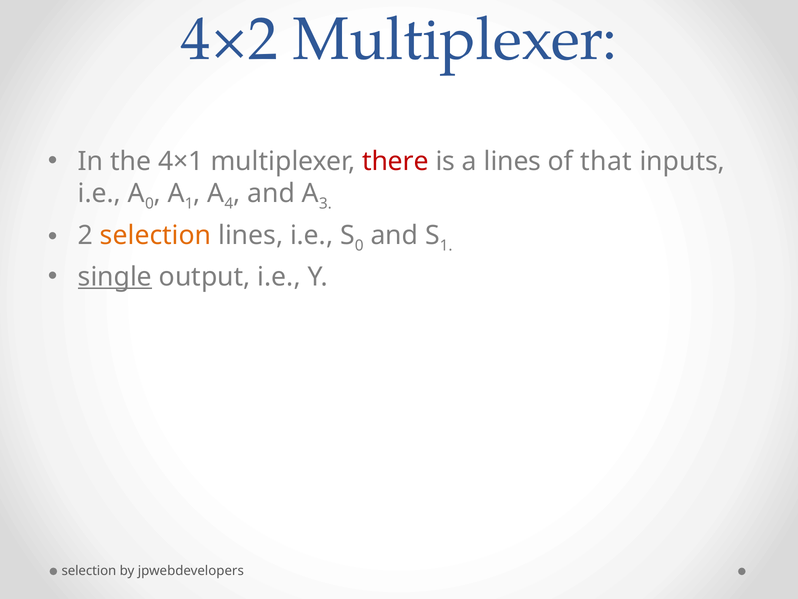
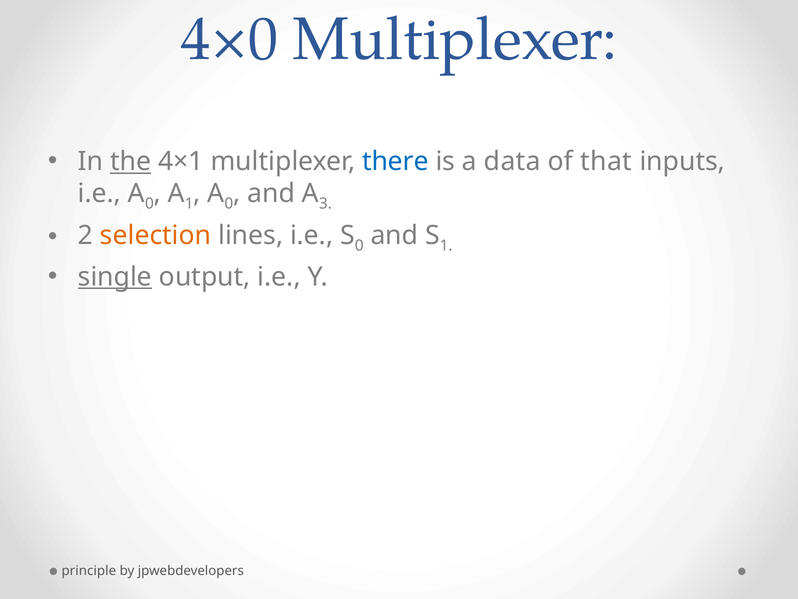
4×2: 4×2 -> 4×0 (229, 40)
the underline: none -> present (131, 161)
there colour: red -> blue (395, 161)
a lines: lines -> data (512, 161)
4: 4 -> 0 (229, 204)
selection: selection -> principle (89, 570)
